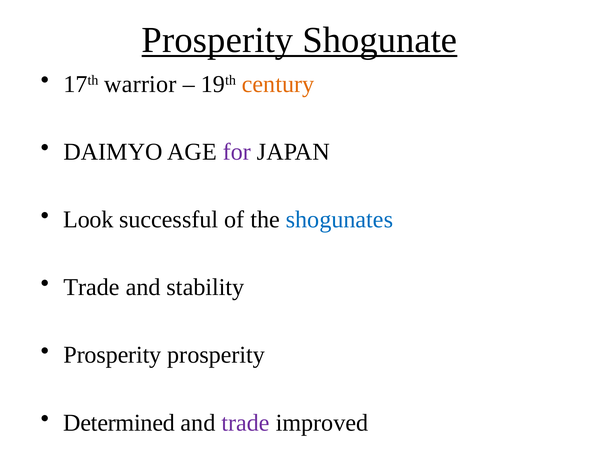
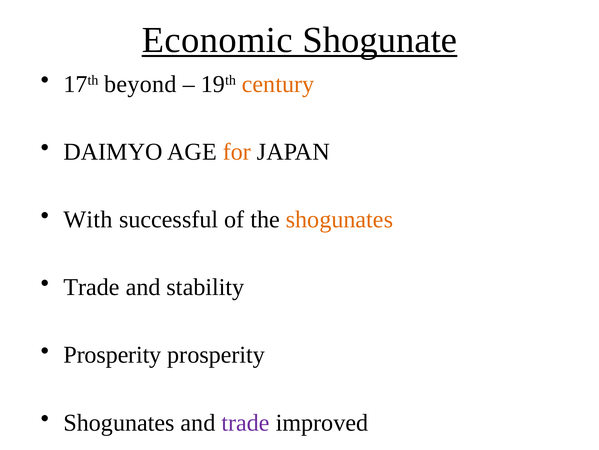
Prosperity: Prosperity -> Economic (217, 40)
warrior: warrior -> beyond (140, 84)
for colour: purple -> orange (237, 152)
Look: Look -> With (88, 219)
shogunates colour: blue -> orange (339, 219)
Determined: Determined -> Shogunates (119, 422)
